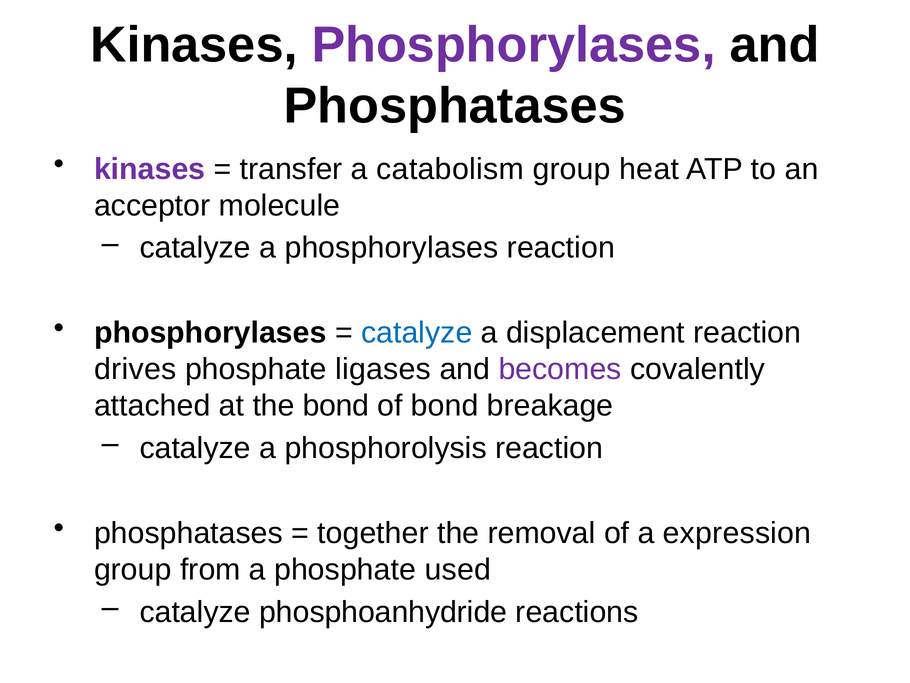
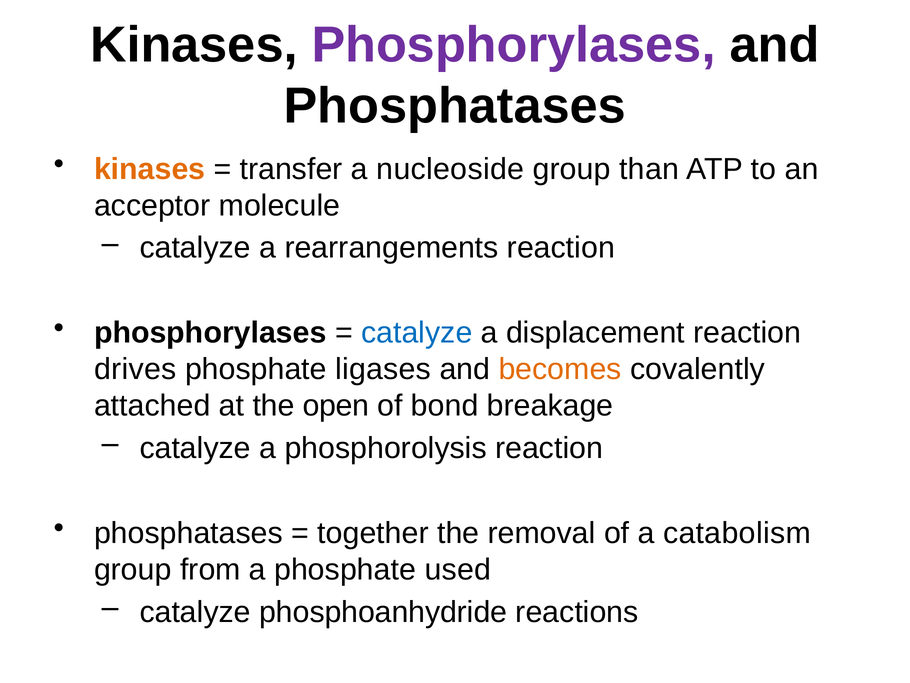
kinases colour: purple -> orange (150, 169)
catabolism: catabolism -> nucleoside (450, 169)
heat: heat -> than (649, 169)
a phosphorylases: phosphorylases -> rearrangements (392, 248)
becomes colour: purple -> orange (560, 369)
the bond: bond -> open (336, 406)
expression: expression -> catabolism (737, 533)
